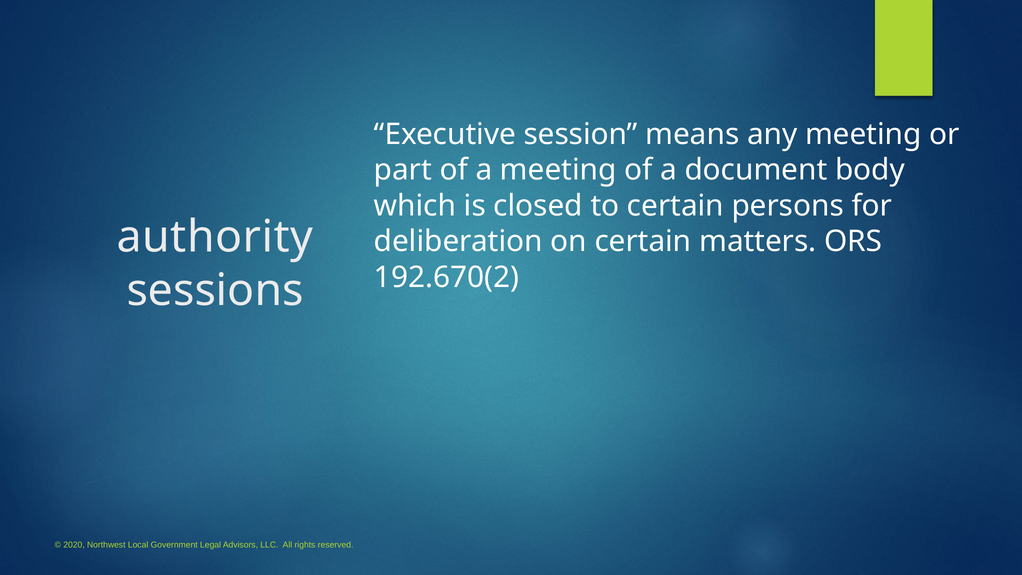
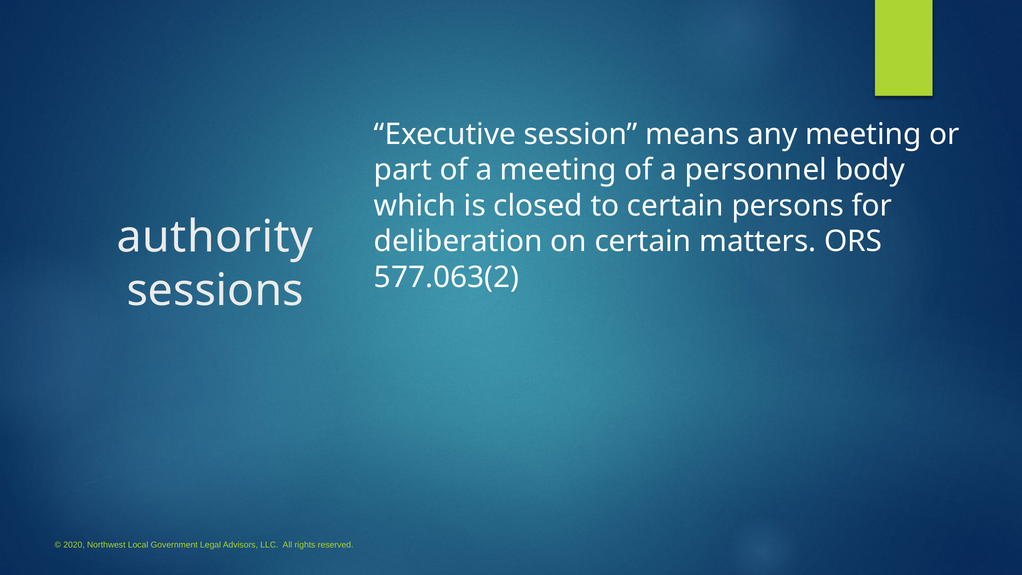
document: document -> personnel (756, 170)
192.670(2: 192.670(2 -> 577.063(2 (446, 277)
